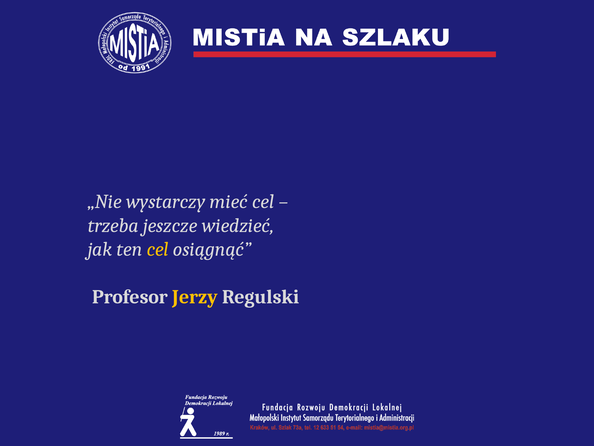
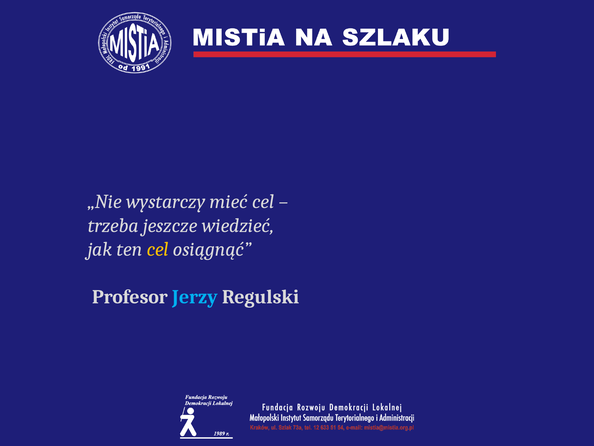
Jerzy colour: yellow -> light blue (195, 297)
